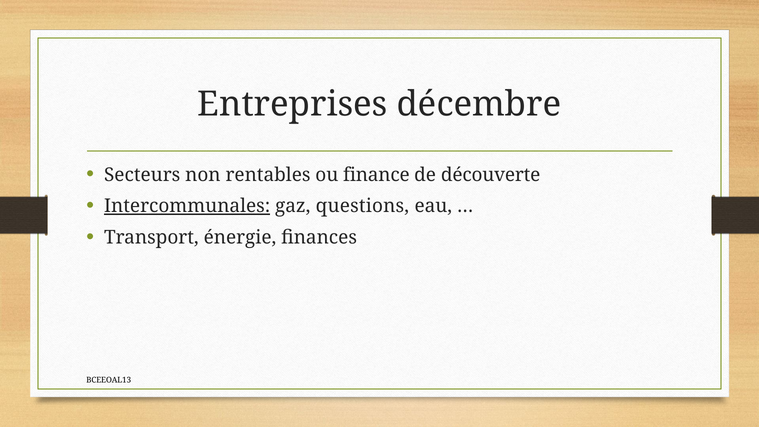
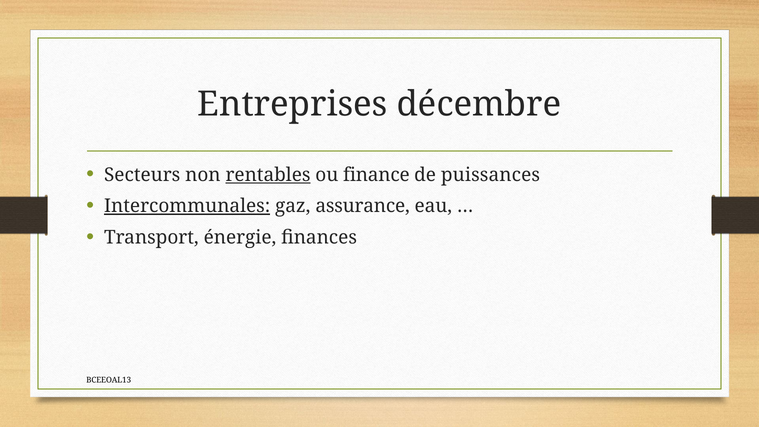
rentables underline: none -> present (268, 175)
découverte: découverte -> puissances (491, 175)
questions: questions -> assurance (363, 206)
